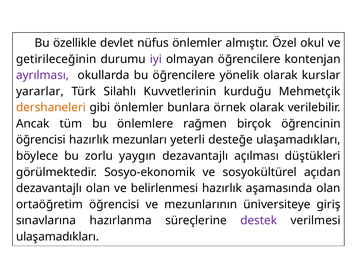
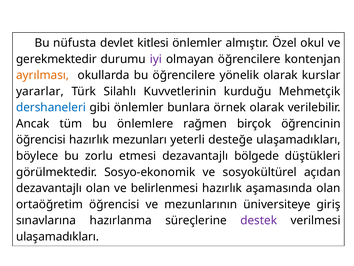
özellikle: özellikle -> nüfusta (75, 43)
nüfus: nüfus -> kitlesi (153, 43)
getirileceğinin: getirileceğinin -> gerekmektedir (56, 59)
ayrılması colour: purple -> orange (43, 75)
dershaneleri colour: orange -> blue (51, 107)
yaygın: yaygın -> etmesi (138, 156)
açılması: açılması -> bölgede (257, 156)
